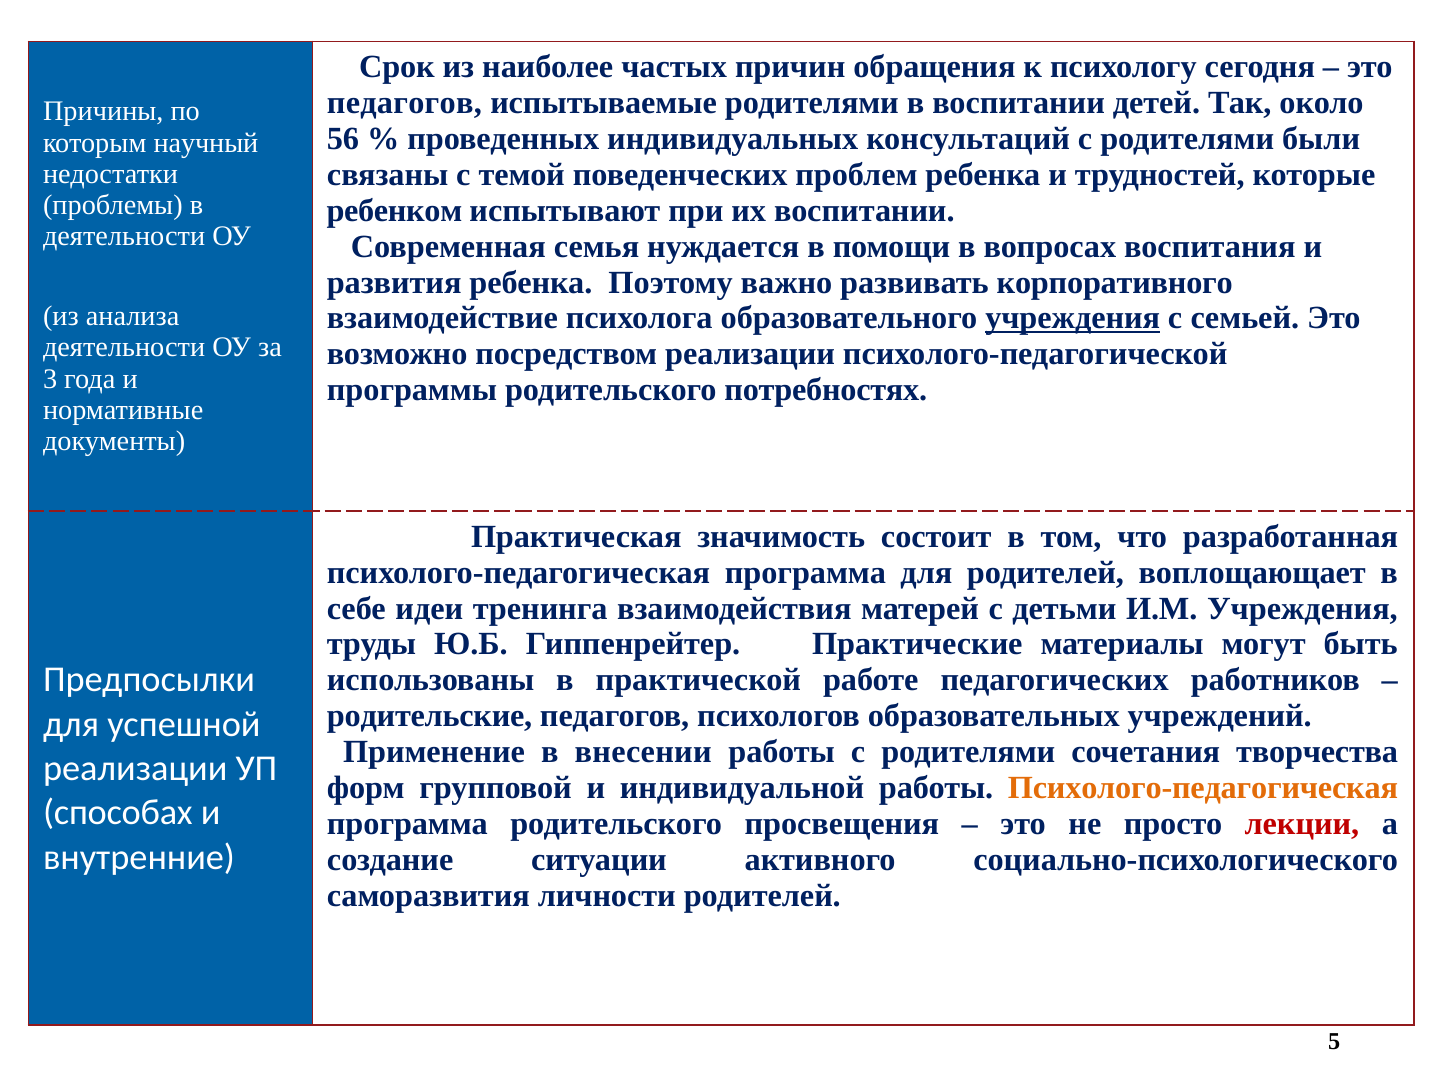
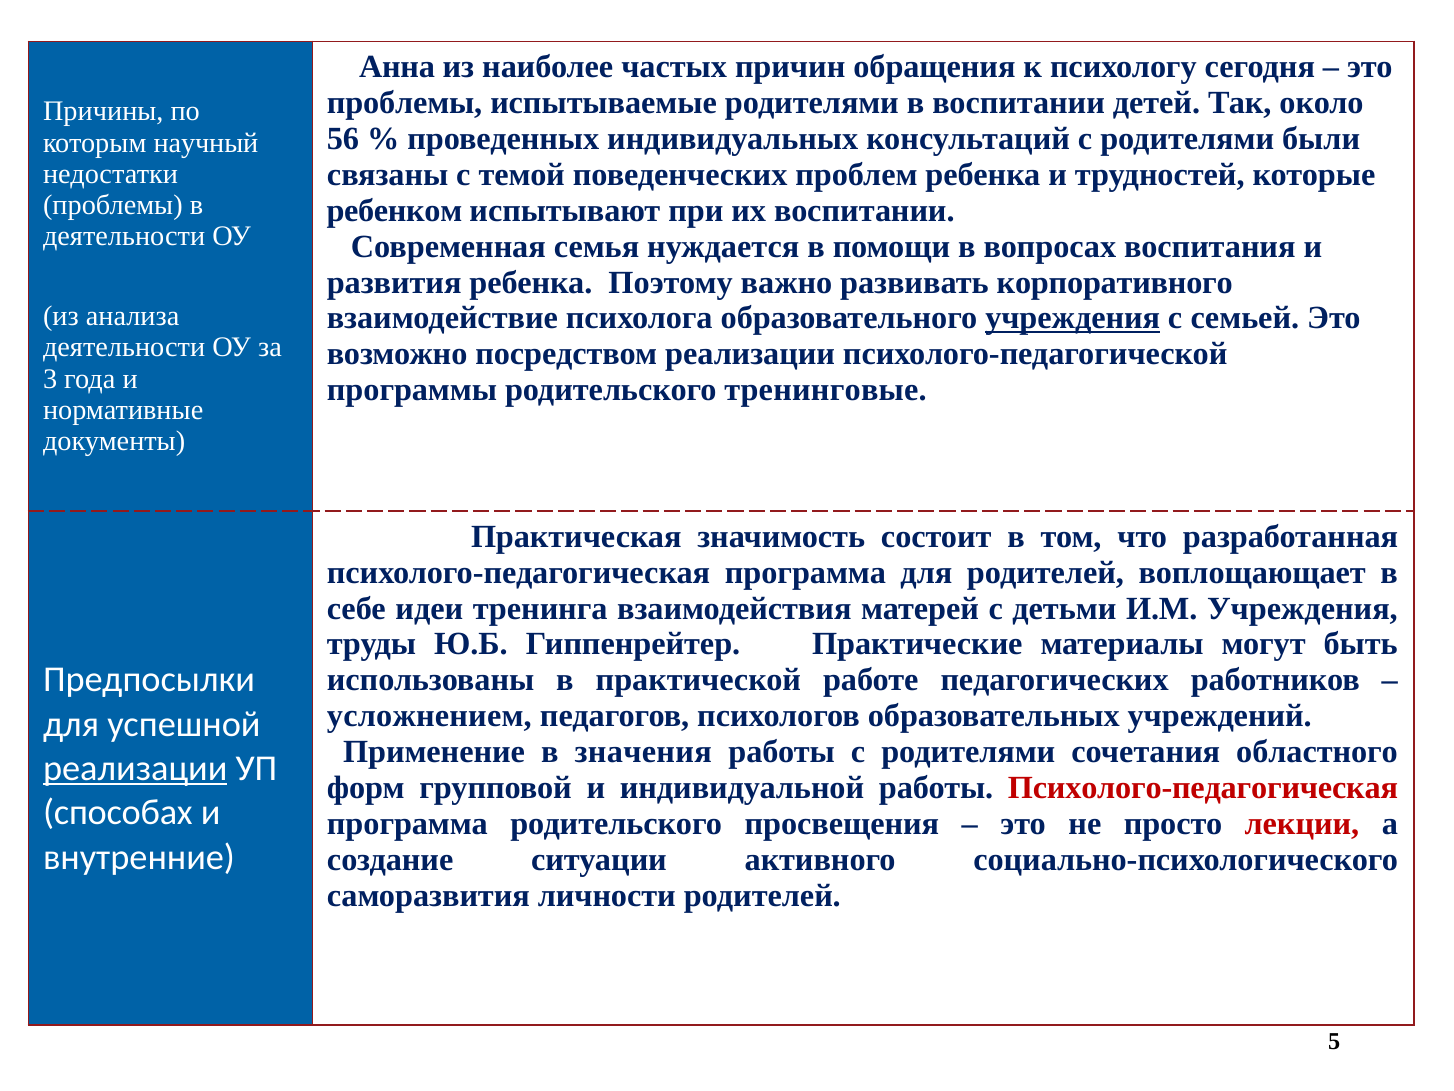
Срок: Срок -> Анна (397, 67)
педагогов: педагогов -> проблемы (405, 103)
потребностях: потребностях -> тренинговые (826, 390)
родительские: родительские -> усложнением (429, 716)
внесении: внесении -> значения (643, 752)
творчества: творчества -> областного (1317, 752)
реализации underline: none -> present (135, 768)
Психолого-педагогическая colour: orange -> red (1203, 788)
